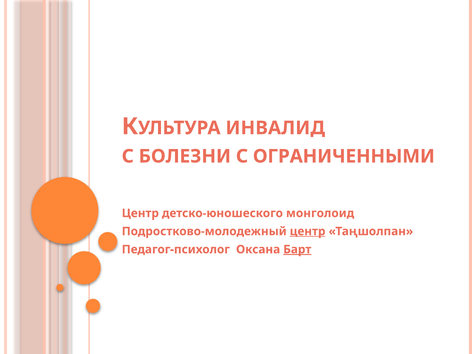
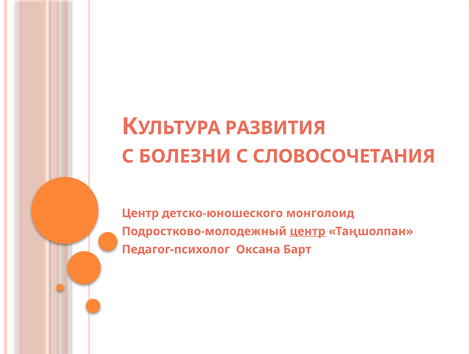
ИНВАЛИД: ИНВАЛИД -> РАЗВИТИЯ (275, 128)
ОГРАНИЧЕННЫМИ: ОГРАНИЧЕННЫМИ -> СЛОВОСОЧЕТАНИЯ (344, 156)
Барт underline: present -> none (297, 249)
